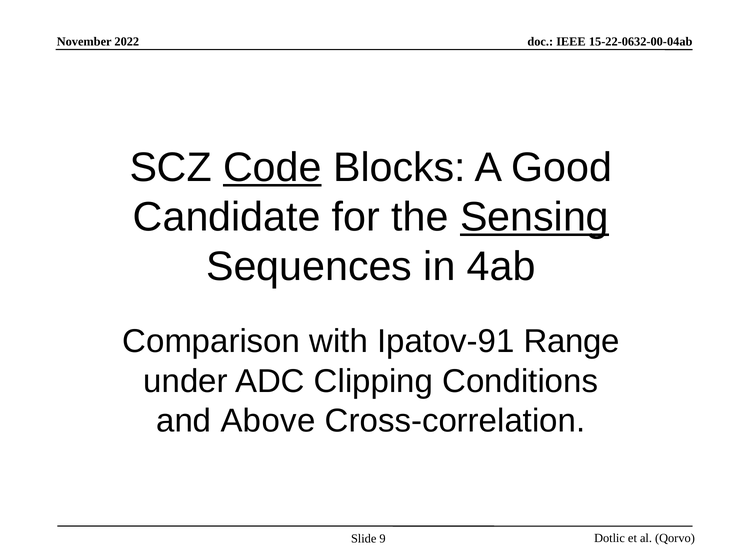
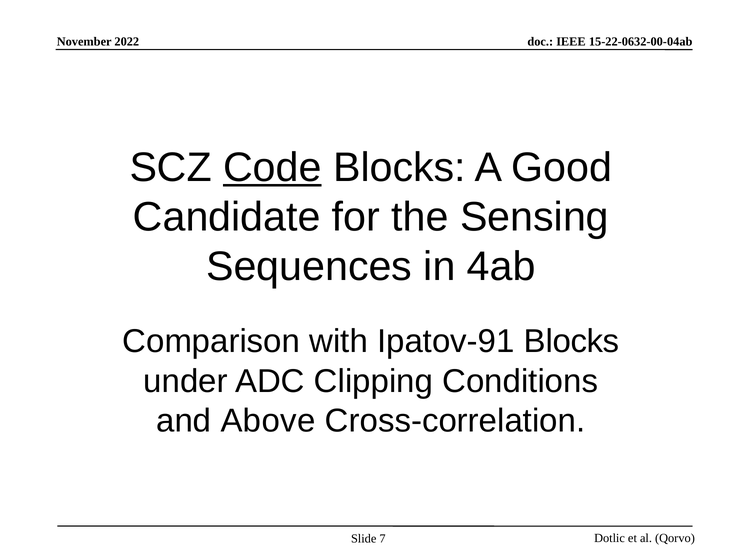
Sensing underline: present -> none (534, 217)
Ipatov-91 Range: Range -> Blocks (572, 341)
9: 9 -> 7 (383, 538)
